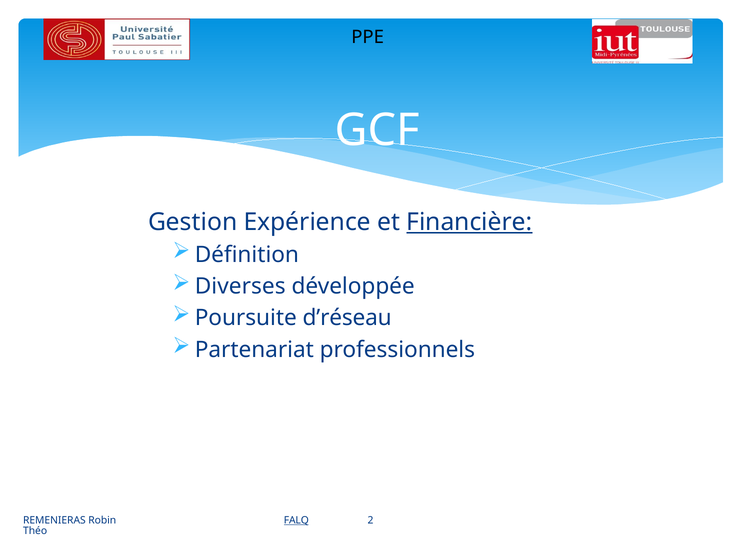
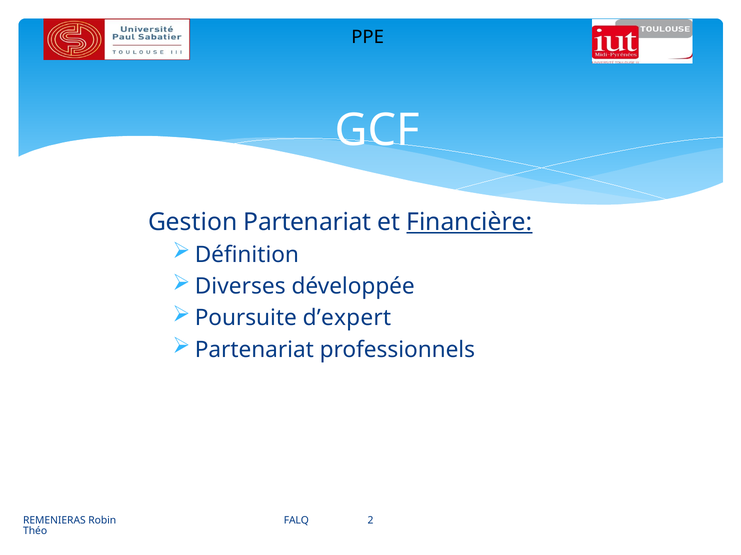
Gestion Expérience: Expérience -> Partenariat (307, 222)
d’réseau: d’réseau -> d’expert (347, 318)
FALQ underline: present -> none (296, 521)
